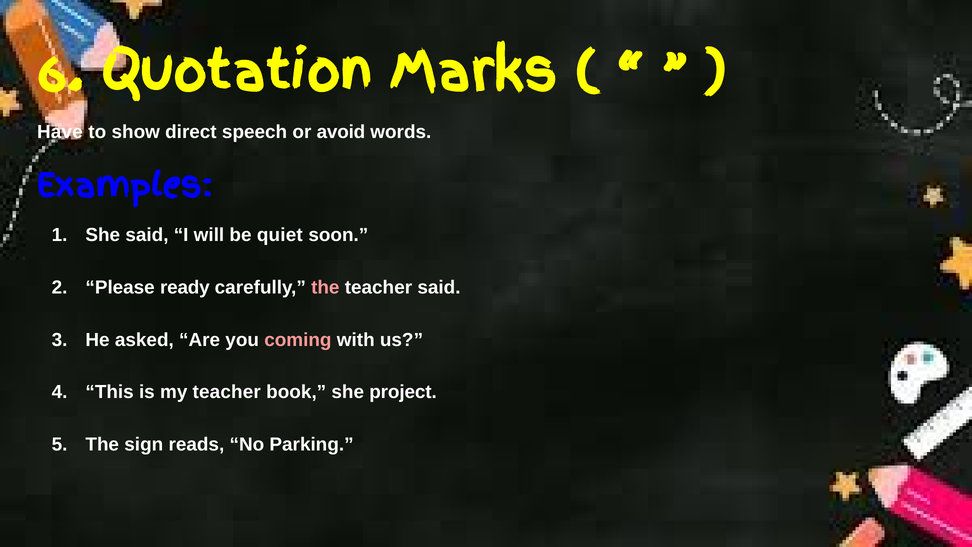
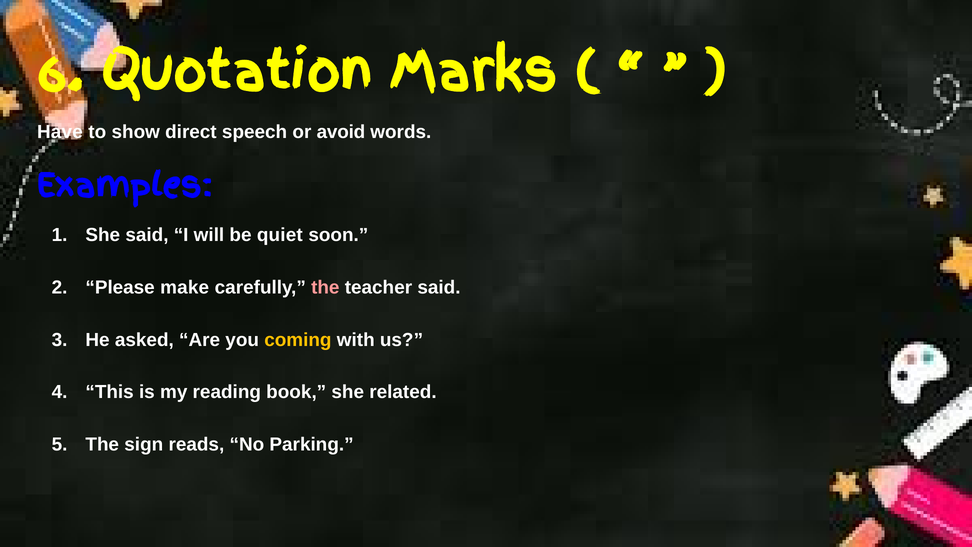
ready: ready -> make (185, 287)
coming colour: pink -> yellow (298, 340)
my teacher: teacher -> reading (227, 392)
project: project -> related (403, 392)
